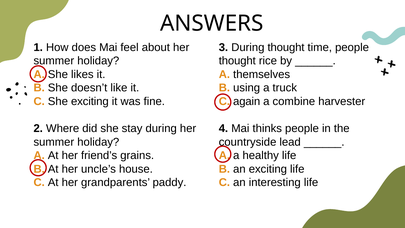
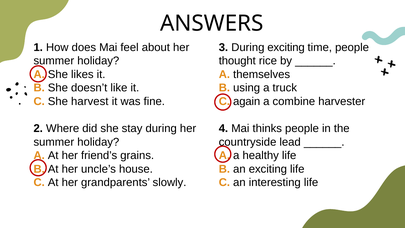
During thought: thought -> exciting (286, 47)
She exciting: exciting -> harvest (90, 101)
paddy: paddy -> slowly (170, 182)
